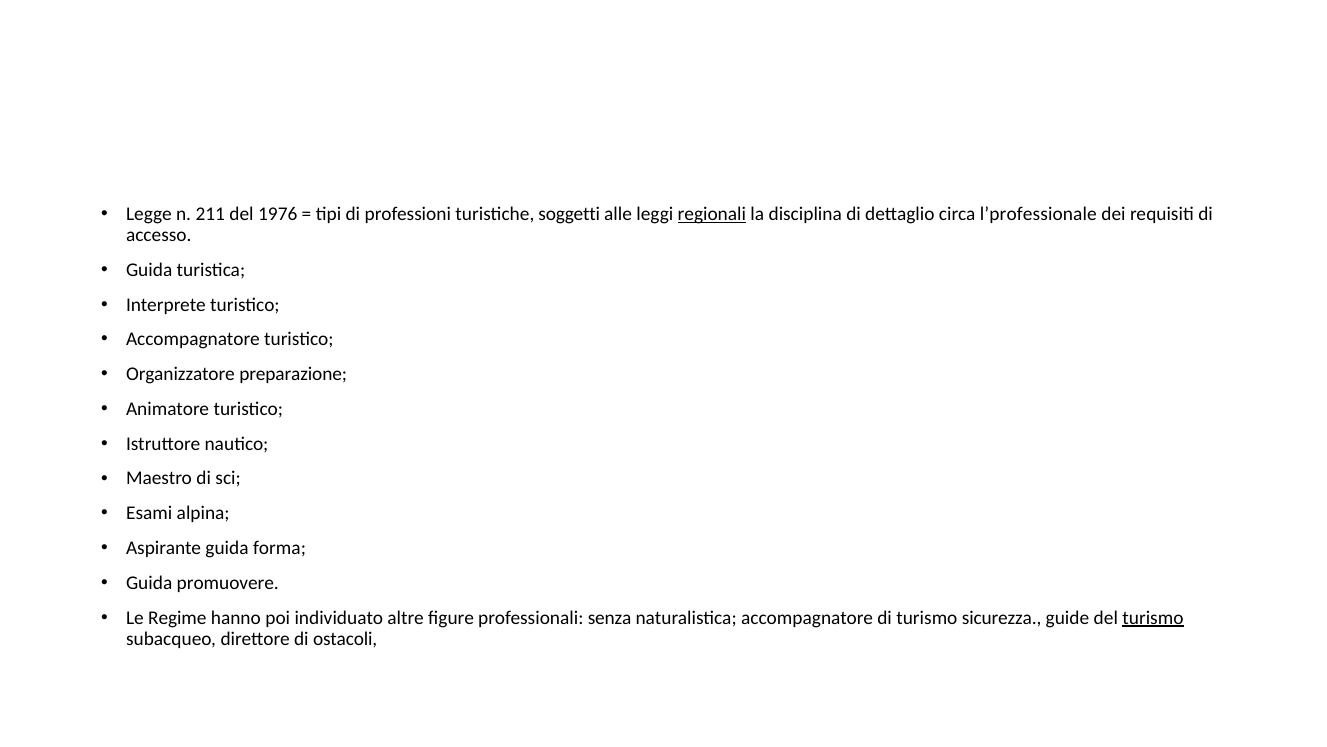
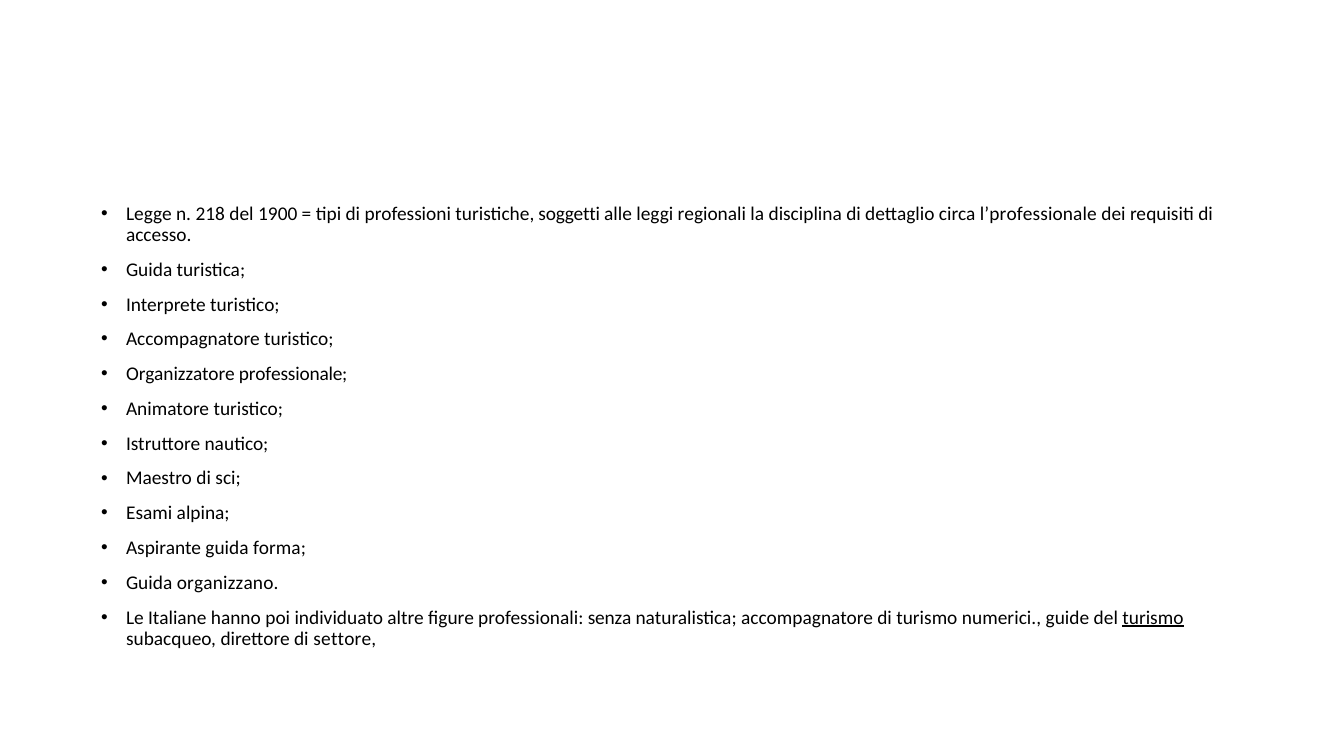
211: 211 -> 218 (210, 214)
1976: 1976 -> 1900 (278, 214)
regionali underline: present -> none (712, 214)
preparazione: preparazione -> professionale (293, 374)
promuovere: promuovere -> organizzano (228, 582)
Regime: Regime -> Italiane (177, 617)
sicurezza: sicurezza -> numerici (1002, 617)
ostacoli: ostacoli -> settore (345, 638)
